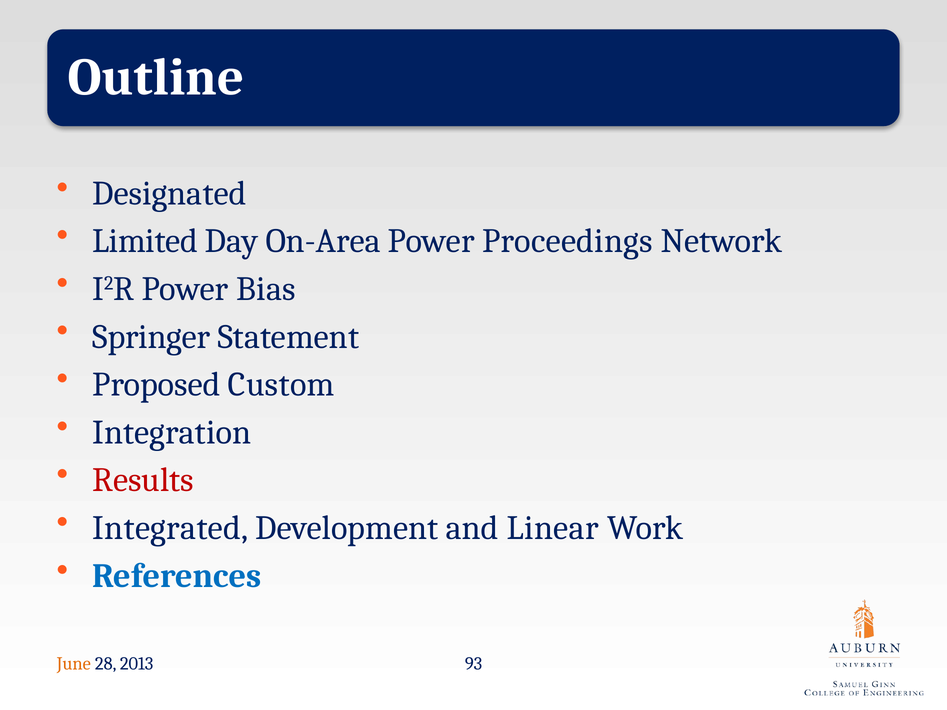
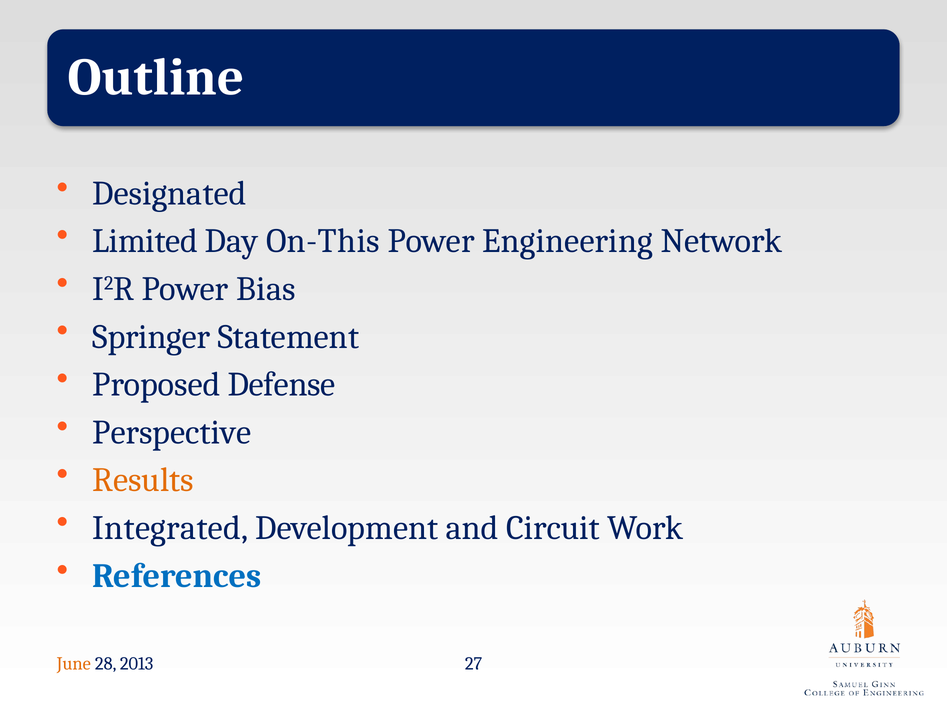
On-Area: On-Area -> On-This (323, 241)
Proceedings: Proceedings -> Engineering (568, 241)
Custom: Custom -> Defense (282, 385)
Integration: Integration -> Perspective (172, 433)
Results colour: red -> orange (143, 480)
Linear: Linear -> Circuit (553, 528)
93: 93 -> 27 (474, 664)
